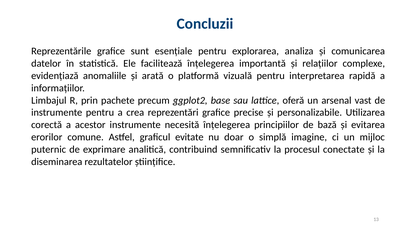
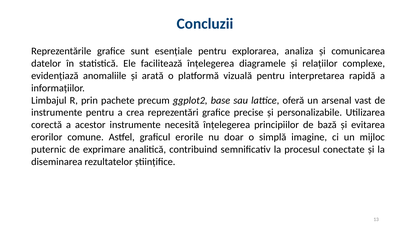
importantă: importantă -> diagramele (262, 64)
evitate: evitate -> erorile (189, 137)
